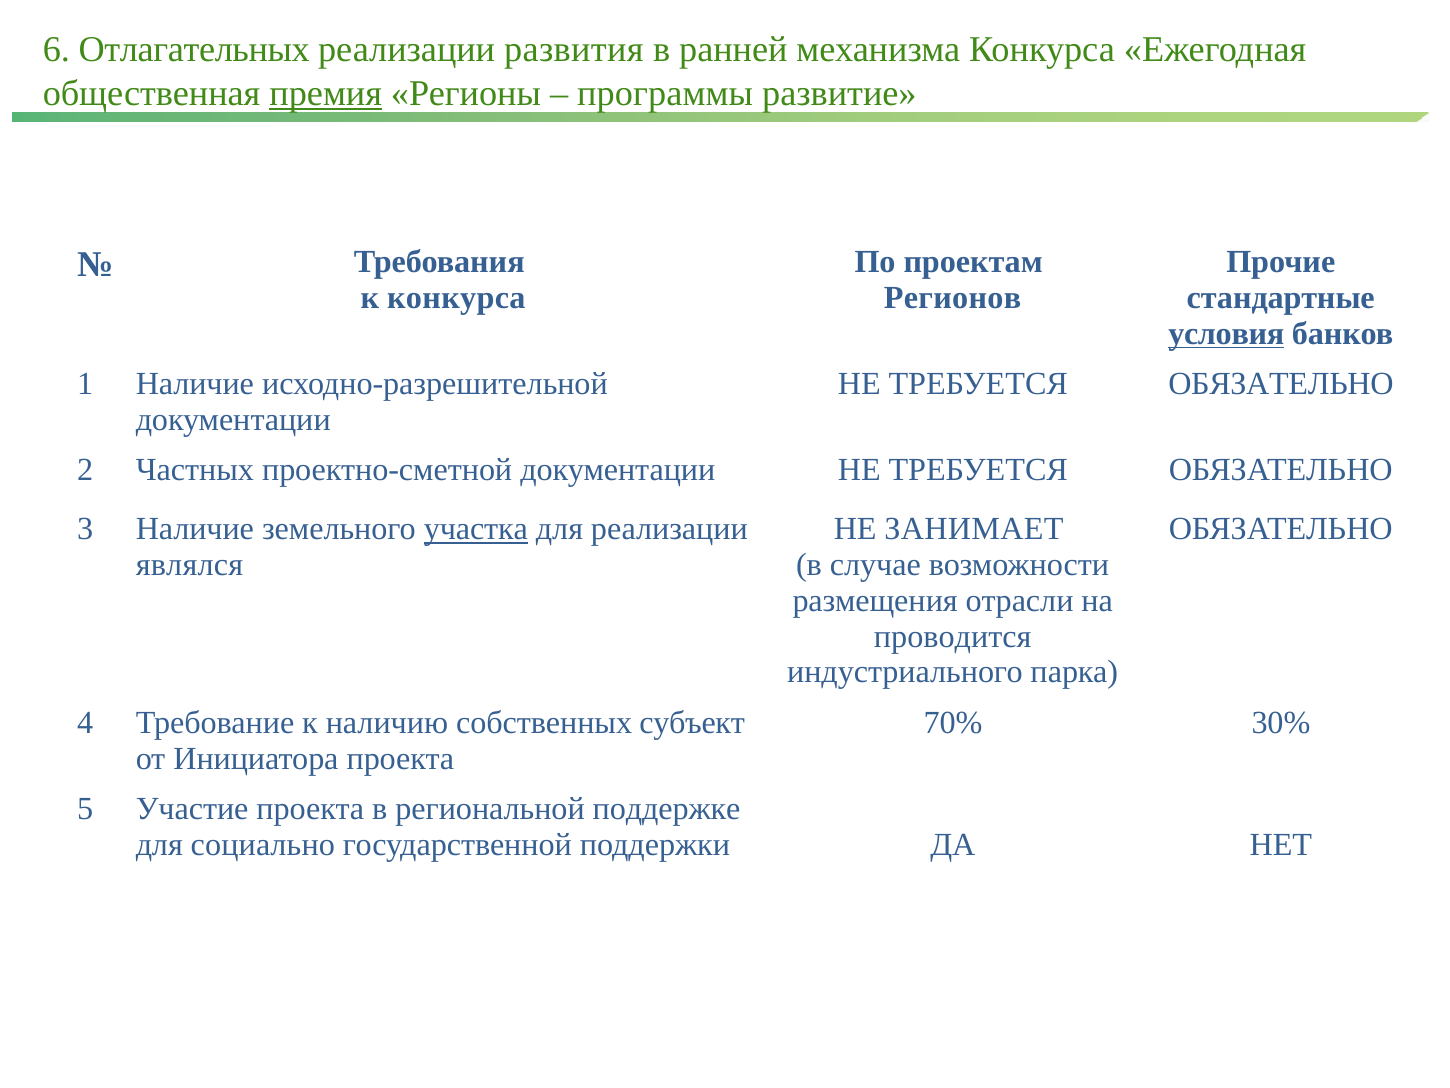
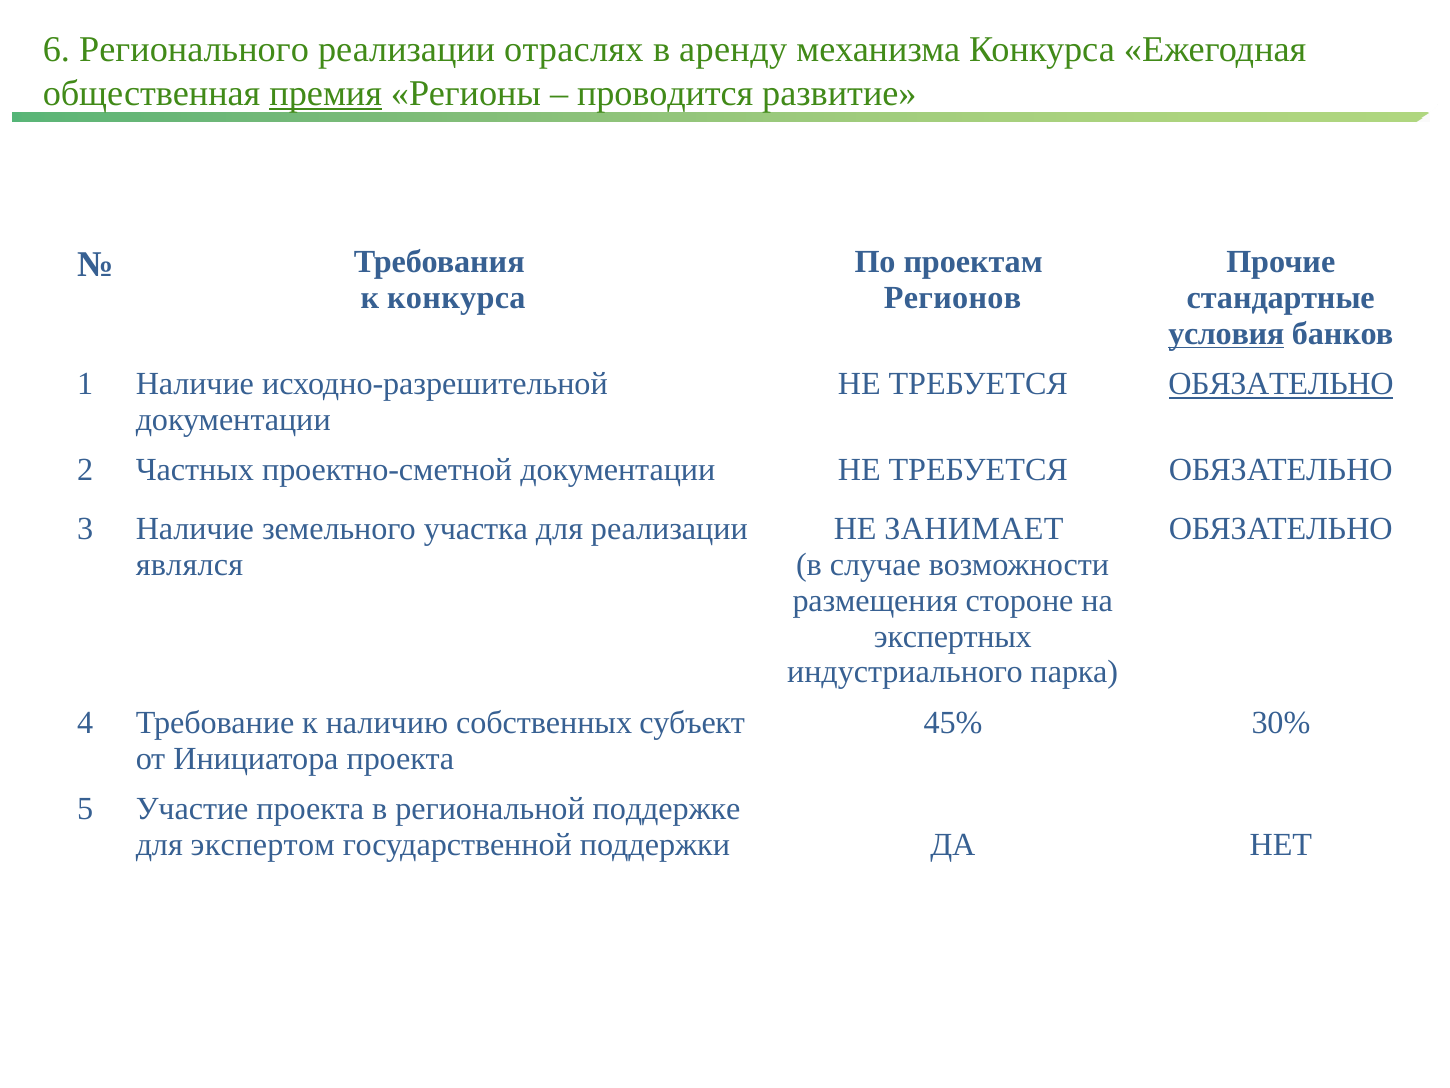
Отлагательных: Отлагательных -> Регионального (194, 50)
развития: развития -> отраслях (574, 50)
ранней: ранней -> аренду (733, 50)
программы: программы -> проводится (665, 93)
ОБЯЗАТЕЛЬНО underline: none -> present (1281, 384)
участка underline: present -> none (476, 529)
отрасли: отрасли -> стороне (1020, 600)
проводится: проводится -> экспертных (953, 636)
70%: 70% -> 45% (953, 722)
социально: социально -> экспертом (263, 844)
